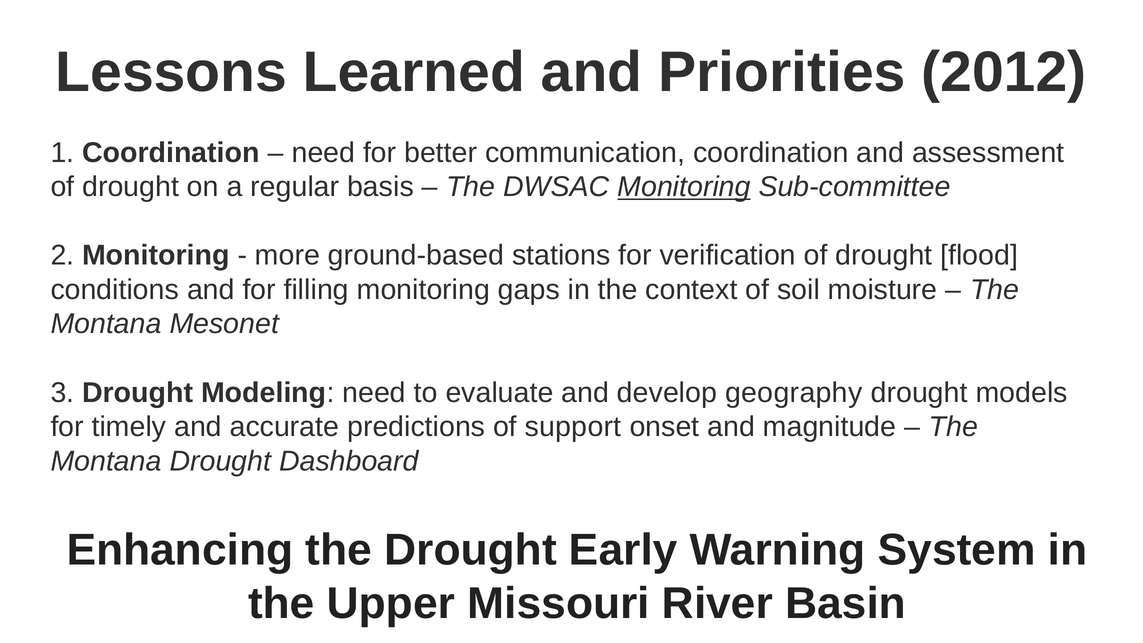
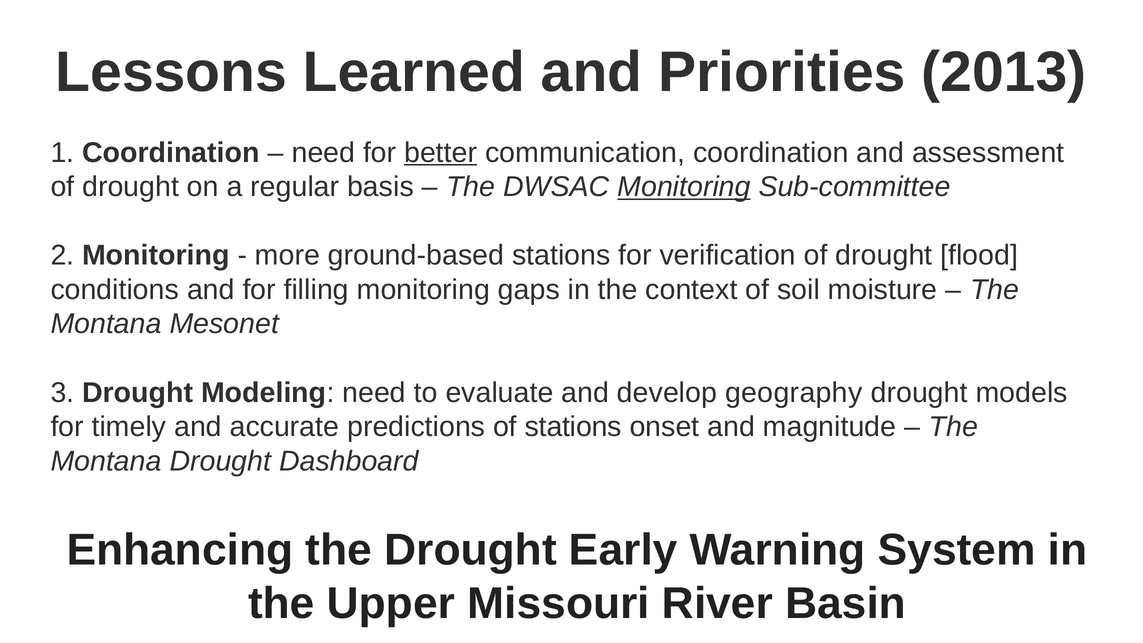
2012: 2012 -> 2013 (1004, 72)
better underline: none -> present (441, 153)
of support: support -> stations (573, 427)
